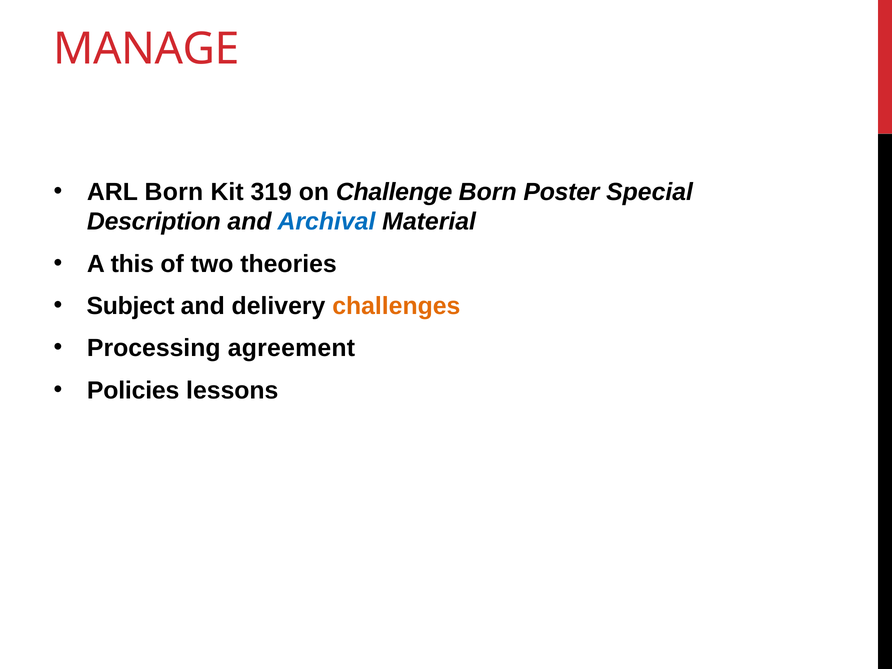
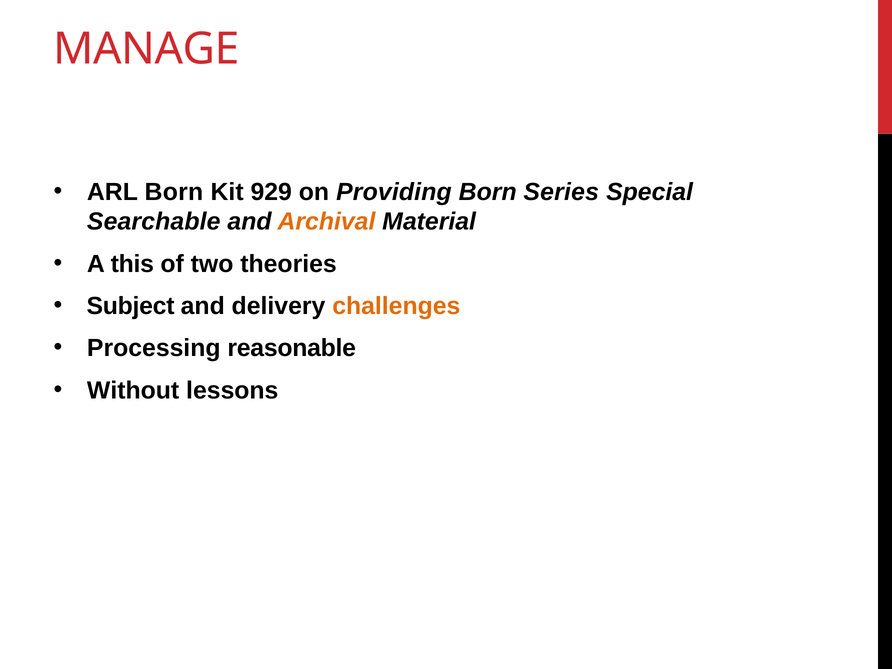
319: 319 -> 929 (271, 192)
Challenge: Challenge -> Providing (394, 192)
Poster: Poster -> Series (561, 192)
Description: Description -> Searchable (154, 222)
Archival colour: blue -> orange (326, 222)
agreement: agreement -> reasonable (292, 348)
Policies: Policies -> Without (133, 390)
